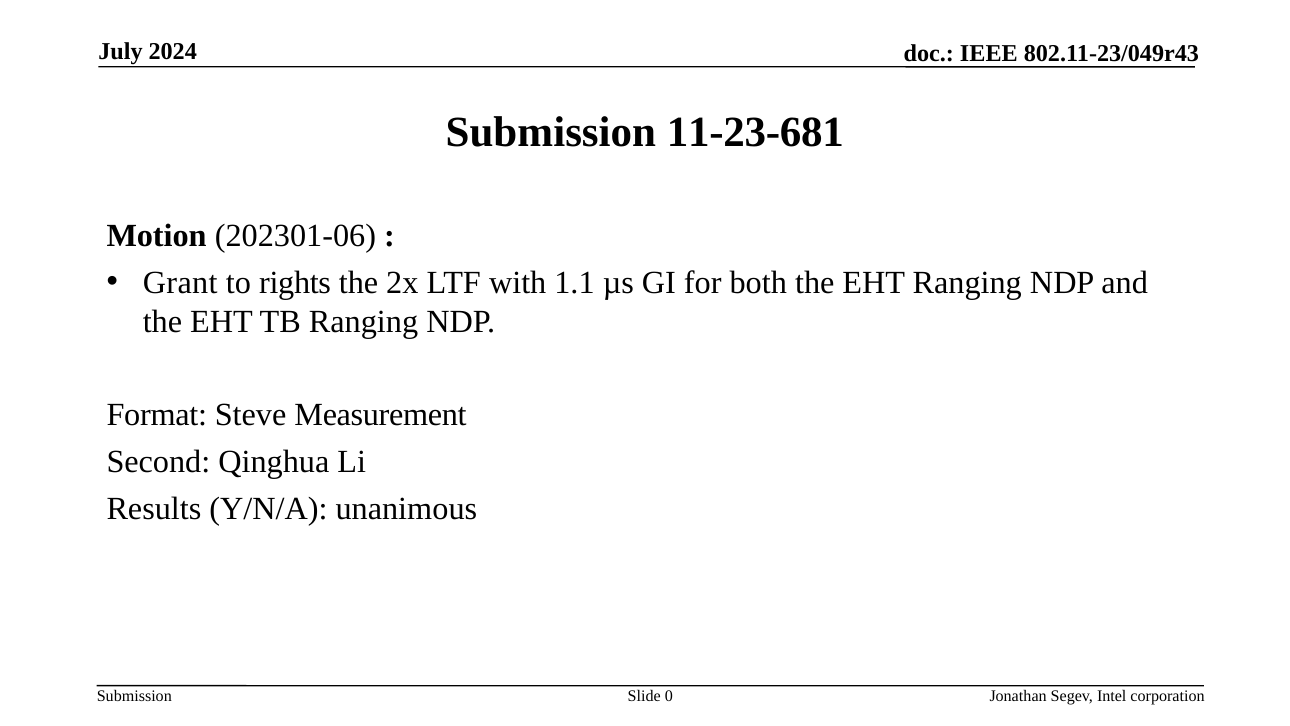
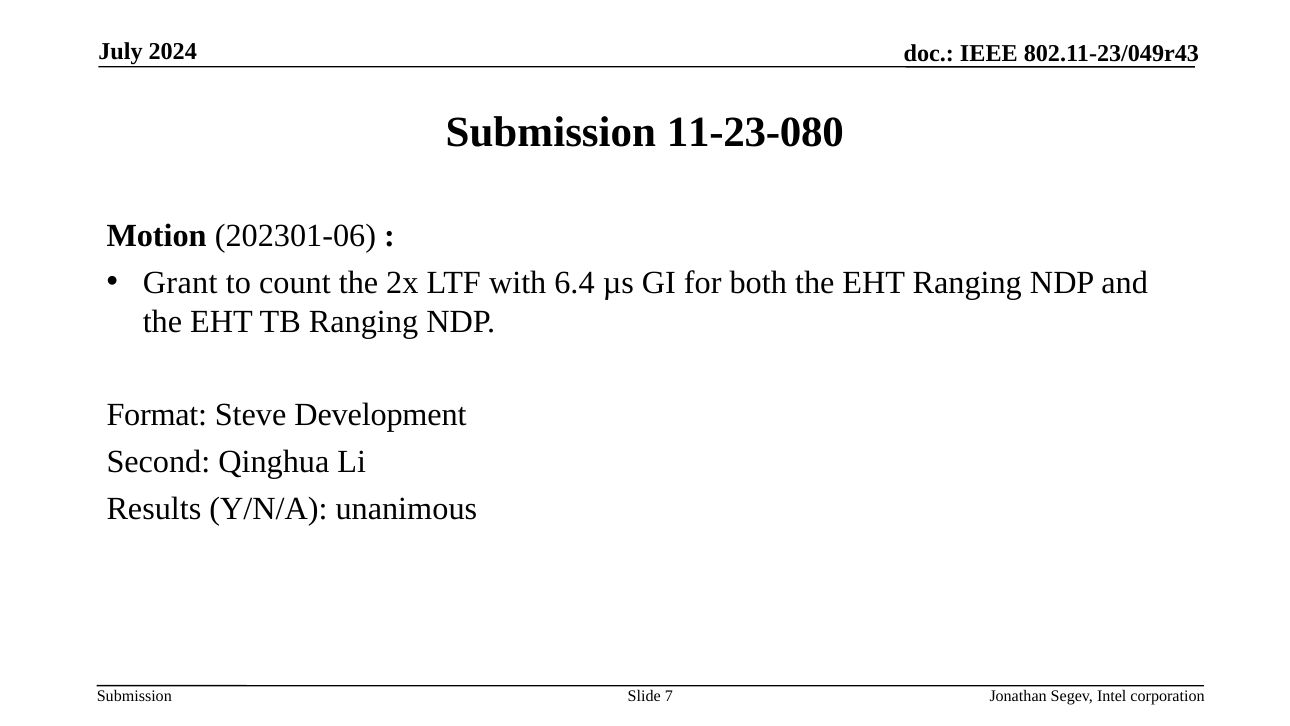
11-23-681: 11-23-681 -> 11-23-080 (755, 132)
rights: rights -> count (295, 283)
1.1: 1.1 -> 6.4 (575, 283)
Measurement: Measurement -> Development (380, 415)
0: 0 -> 7 (669, 696)
